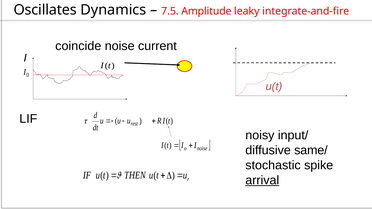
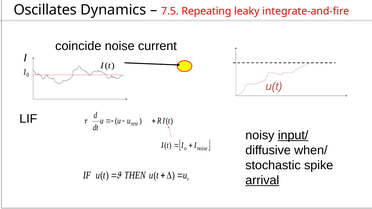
Amplitude: Amplitude -> Repeating (206, 11)
input/ underline: none -> present (293, 135)
same/: same/ -> when/ (311, 150)
